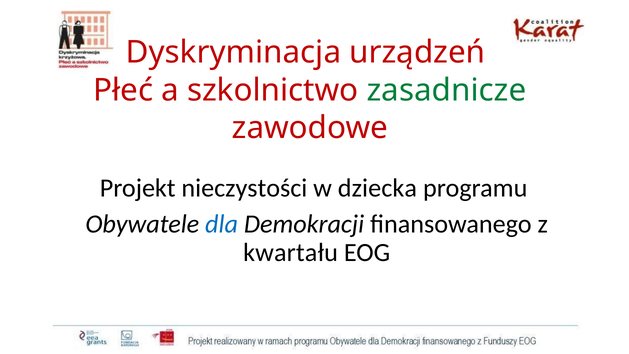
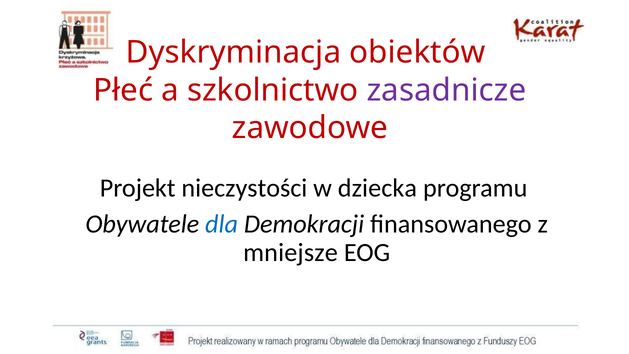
urządzeń: urządzeń -> obiektów (417, 53)
zasadnicze colour: green -> purple (446, 90)
kwartału: kwartału -> mniejsze (291, 252)
